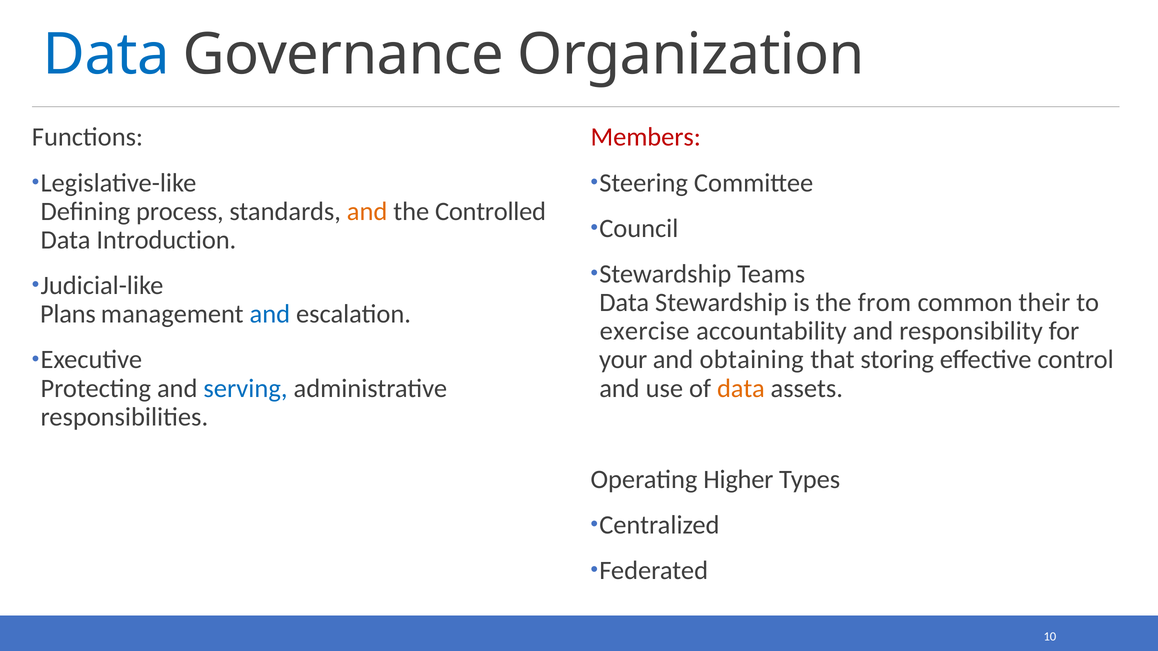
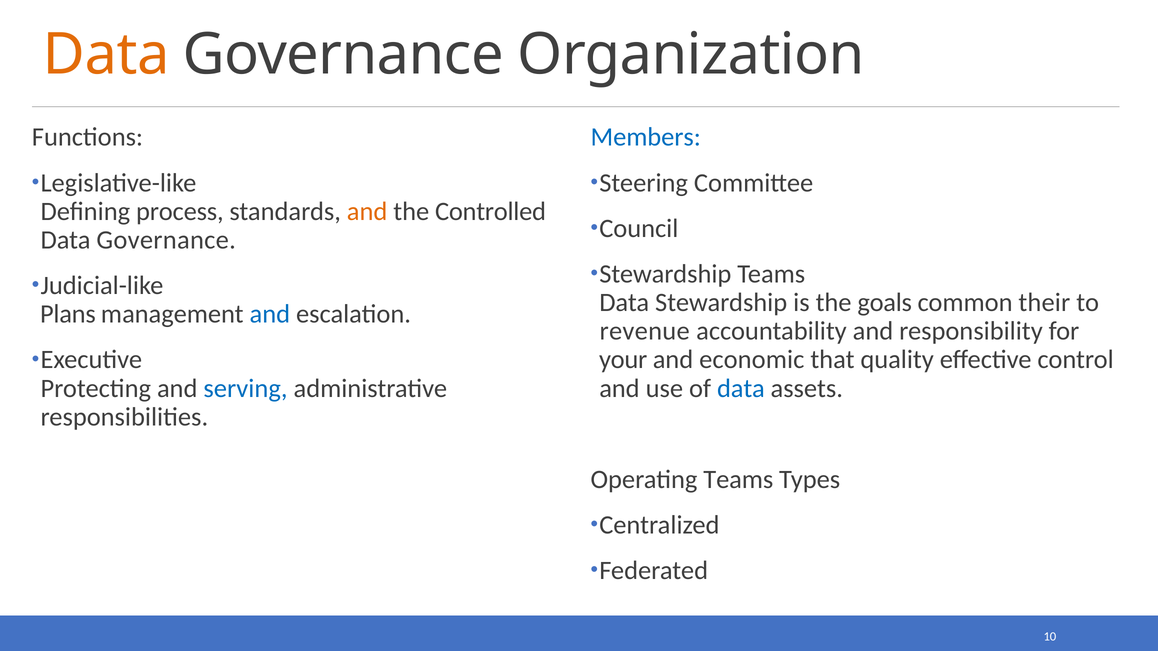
Data colour: blue -> orange (106, 55)
Members colour: red -> blue (646, 137)
Introduction: Introduction -> Governance (166, 240)
from: from -> goals (885, 303)
exercise: exercise -> revenue (645, 331)
obtaining: obtaining -> economic (752, 360)
storing: storing -> quality (897, 360)
data colour: orange -> blue (741, 389)
Operating Higher: Higher -> Teams (738, 480)
